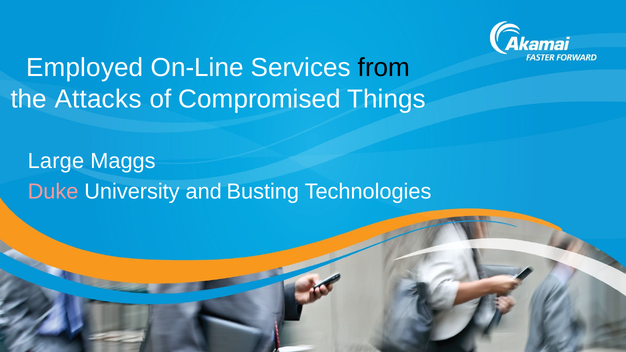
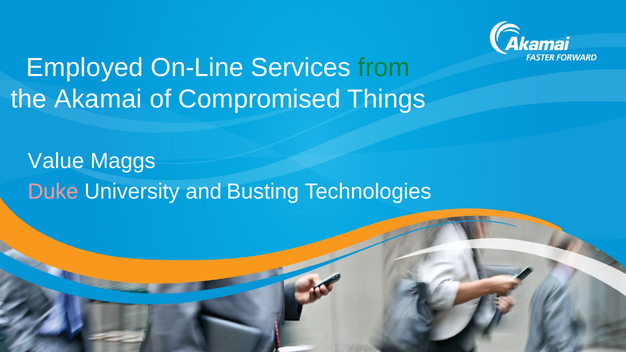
from colour: black -> green (384, 68)
Attacks: Attacks -> Akamai (98, 99)
Large: Large -> Value (56, 161)
